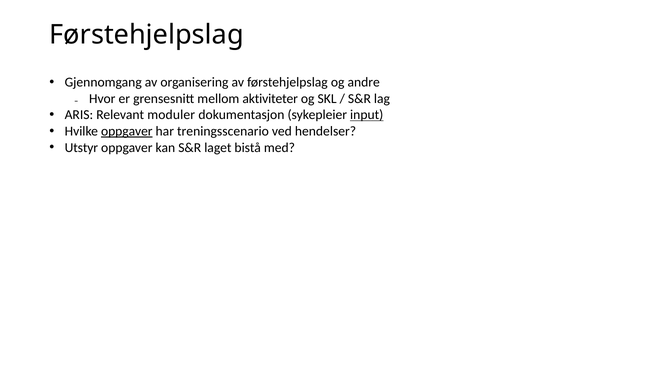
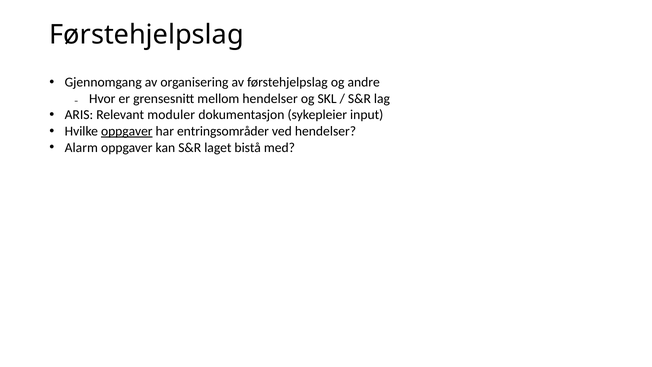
mellom aktiviteter: aktiviteter -> hendelser (270, 99)
input underline: present -> none (367, 115)
treningsscenario: treningsscenario -> entringsområder (223, 131)
Utstyr: Utstyr -> Alarm (81, 148)
